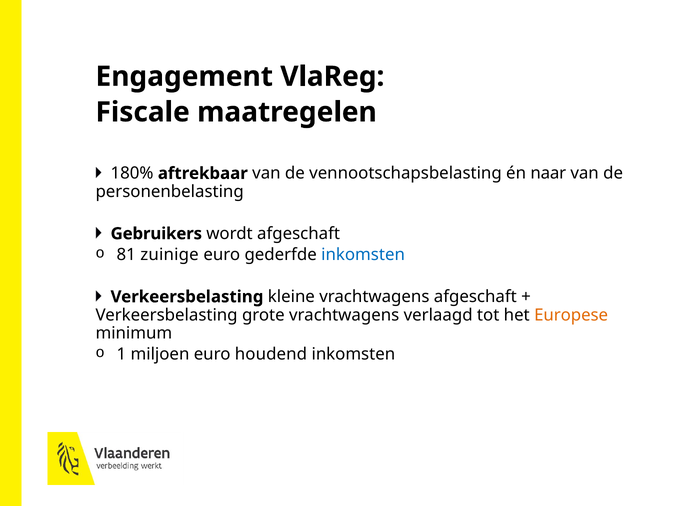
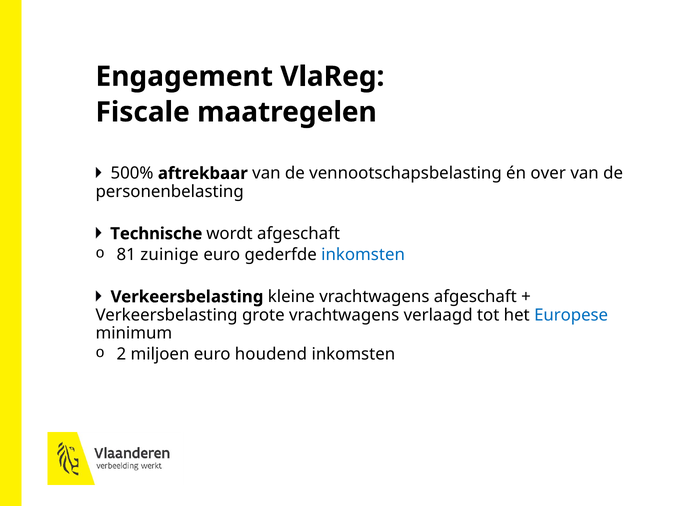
180%: 180% -> 500% (132, 173)
naar: naar -> over (548, 173)
Gebruikers: Gebruikers -> Technische (156, 233)
Europese colour: orange -> blue (571, 315)
1: 1 -> 2 (121, 354)
